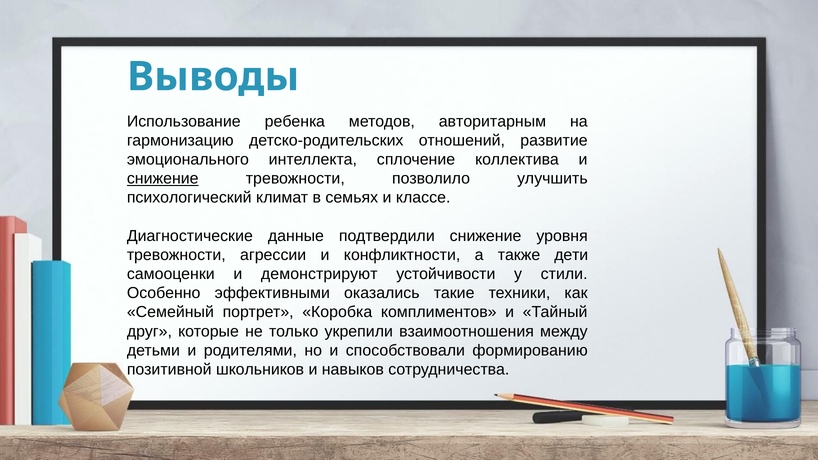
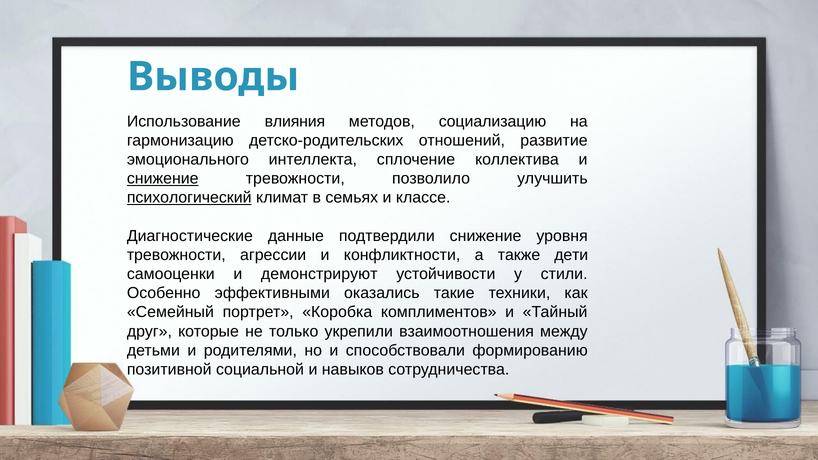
ребенка: ребенка -> влияния (295, 121)
авторитарным: авторитарным -> социализацию (492, 121)
психологический underline: none -> present (189, 198)
школьников: школьников -> социальной (260, 370)
